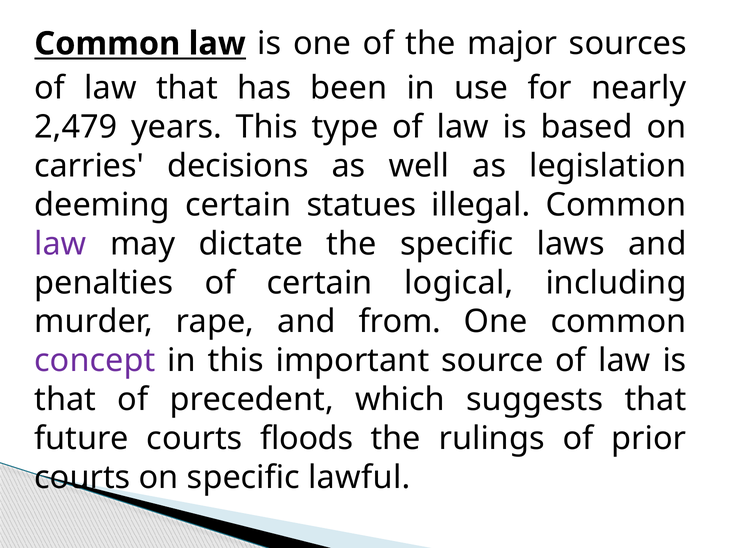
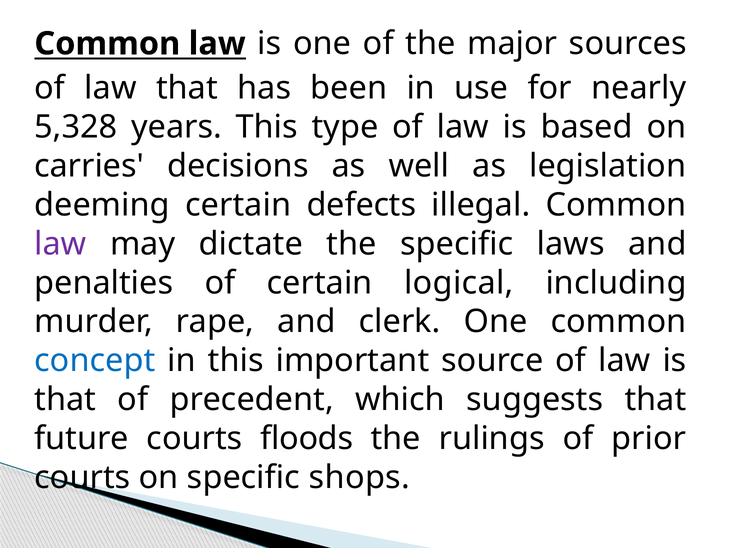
2,479: 2,479 -> 5,328 (76, 127)
statues: statues -> defects (361, 205)
from: from -> clerk (400, 322)
concept colour: purple -> blue (95, 361)
lawful: lawful -> shops (359, 478)
